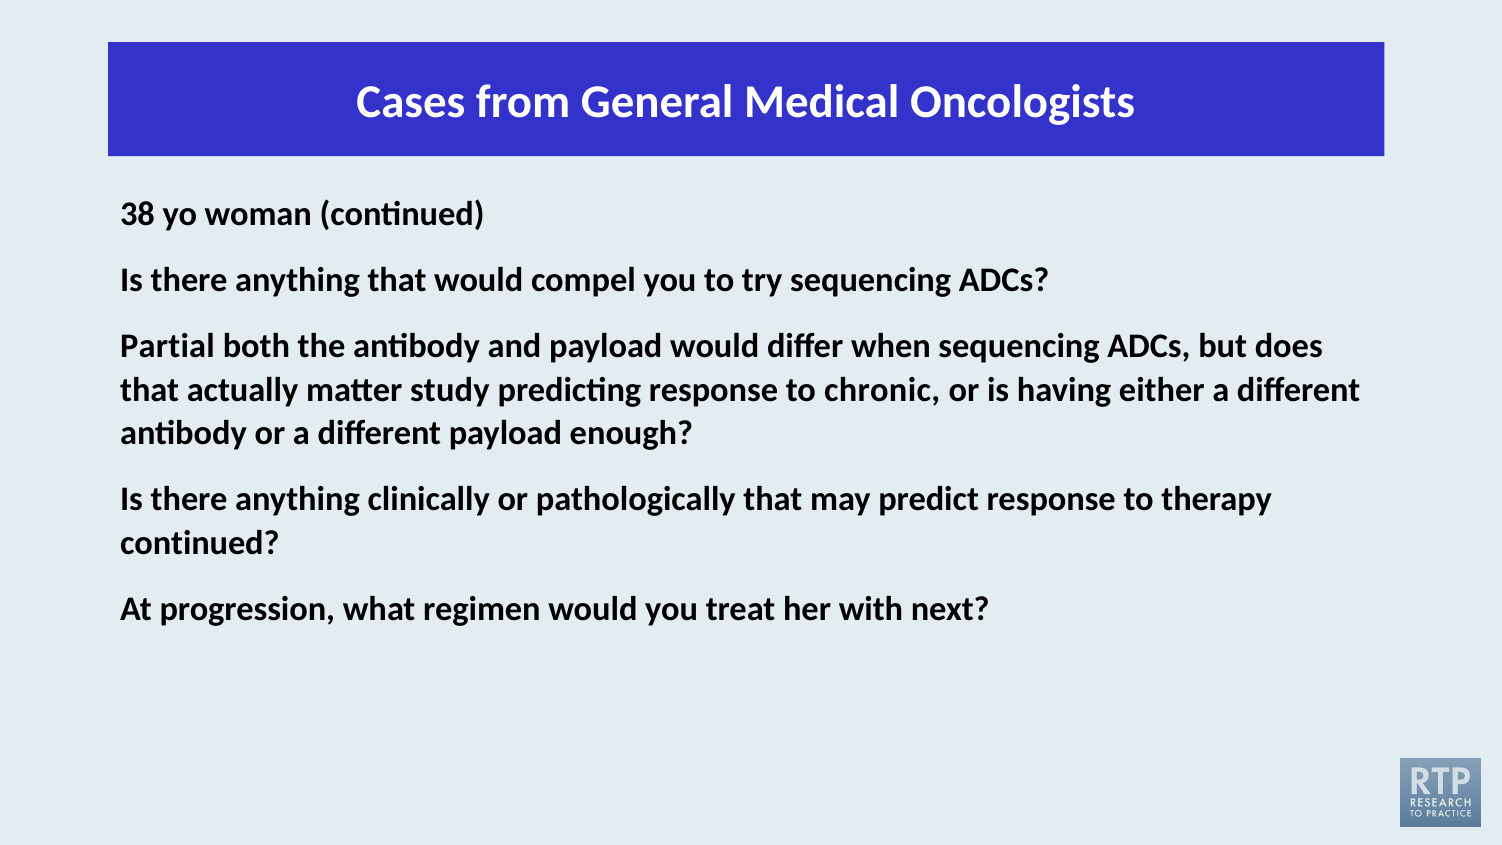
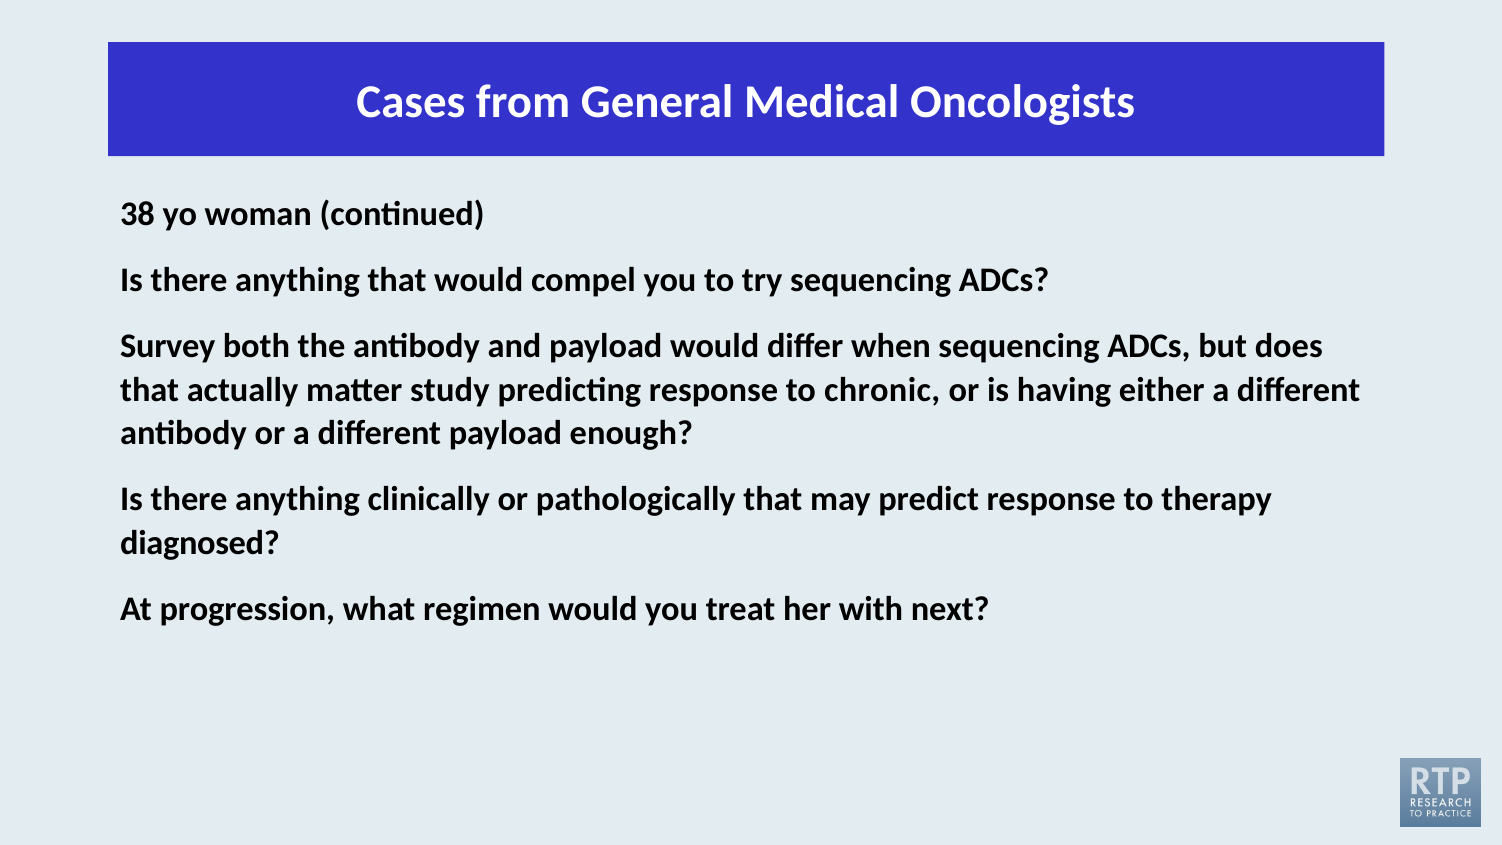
Partial: Partial -> Survey (168, 346)
continued: continued -> diagnosed (200, 543)
